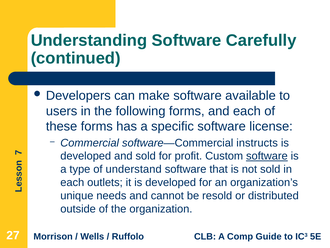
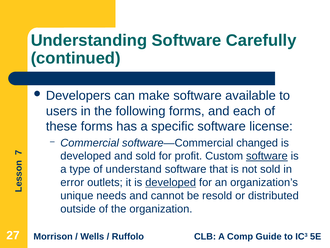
instructs: instructs -> changed (257, 143)
each: each -> error (72, 182)
developed underline: none -> present (171, 182)
